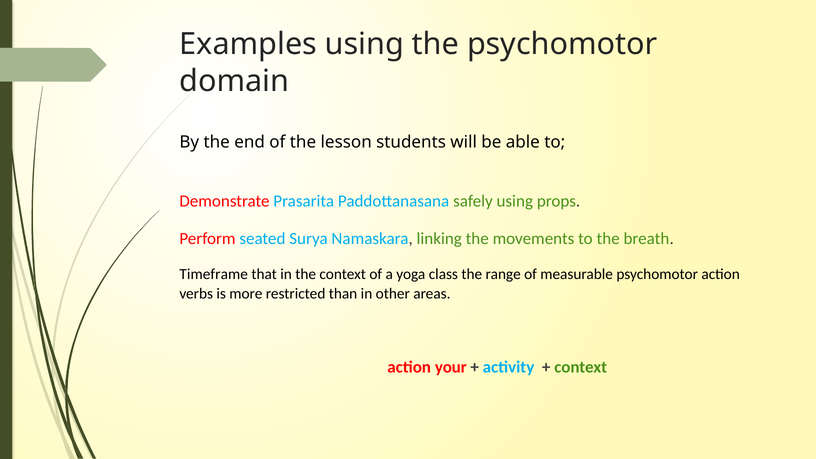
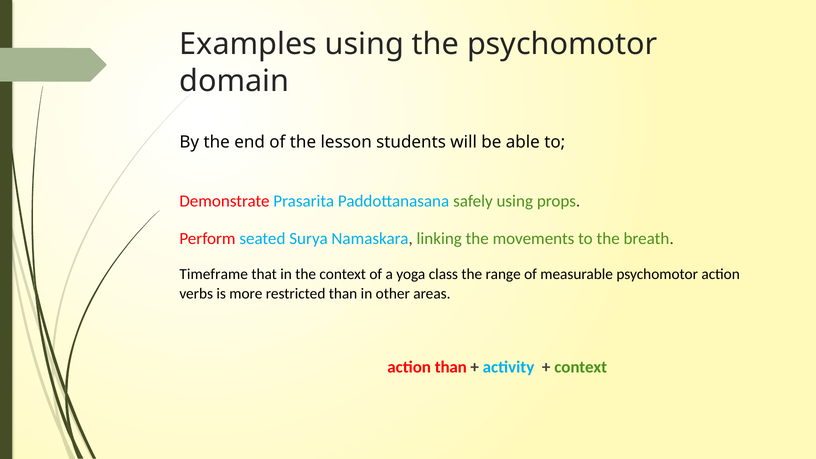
action your: your -> than (451, 367)
